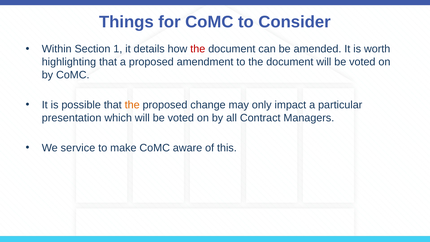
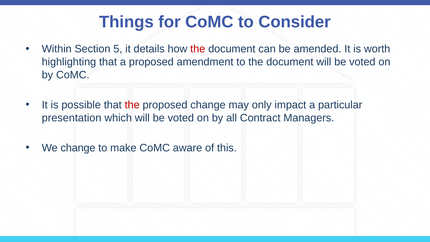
1: 1 -> 5 (118, 49)
the colour: orange -> red (132, 105)
We service: service -> change (78, 148)
